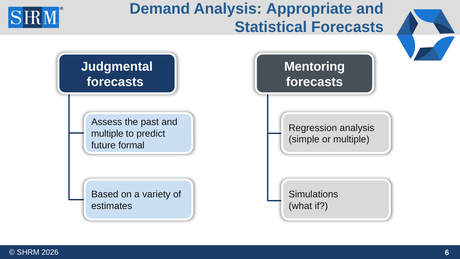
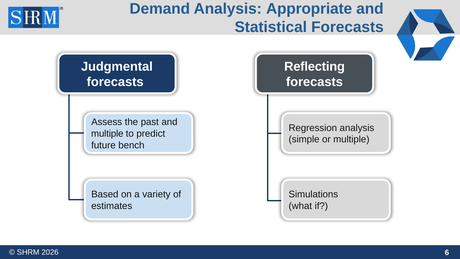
Mentoring: Mentoring -> Reflecting (315, 67)
formal: formal -> bench (131, 145)
